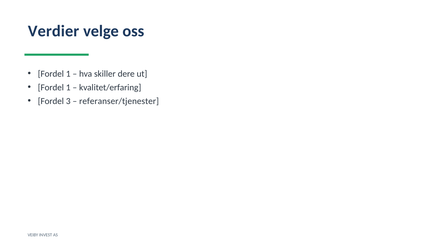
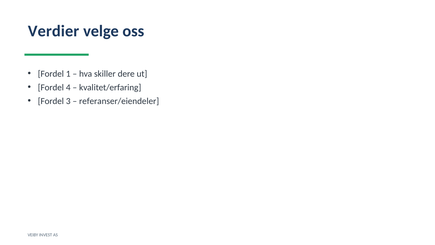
1: 1 -> 4 (68, 87)
referanser/tjenester: referanser/tjenester -> referanser/eiendeler (119, 101)
